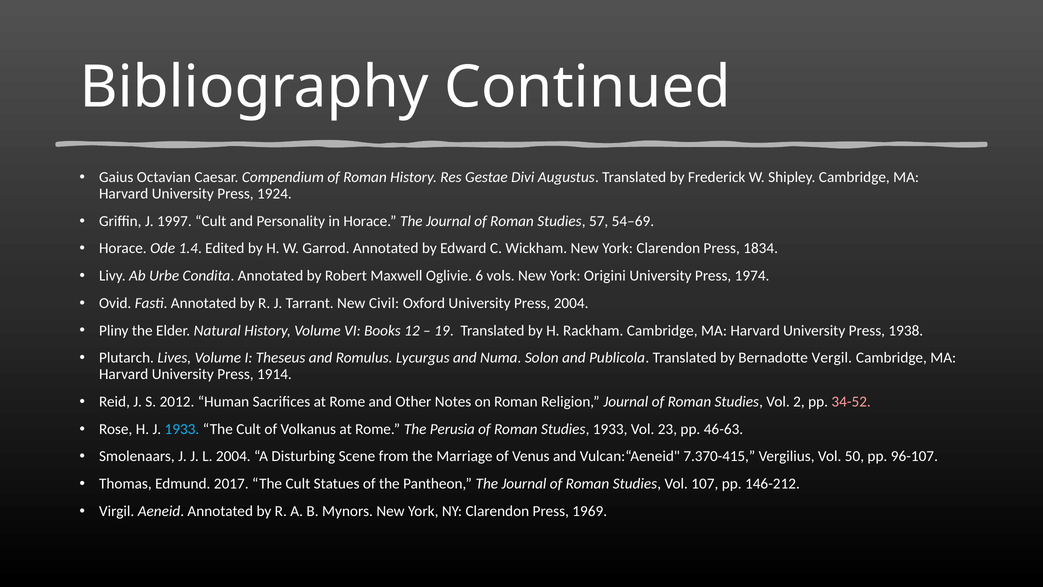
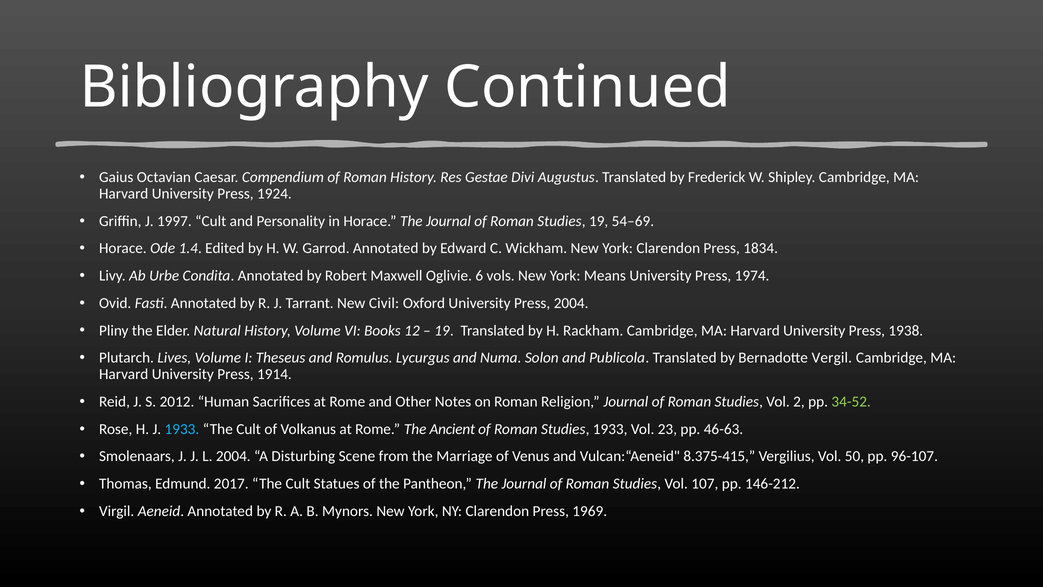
Studies 57: 57 -> 19 (599, 221)
Origini: Origini -> Means (605, 276)
34-52 colour: pink -> light green (851, 401)
Perusia: Perusia -> Ancient (452, 429)
7.370-415: 7.370-415 -> 8.375-415 (719, 456)
